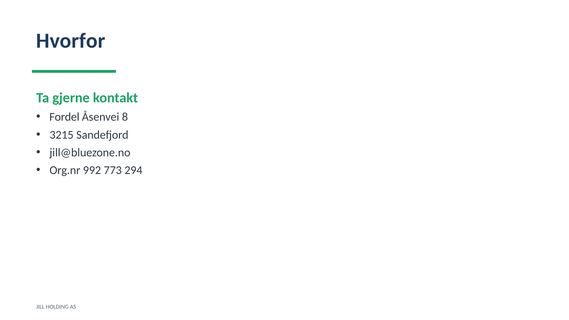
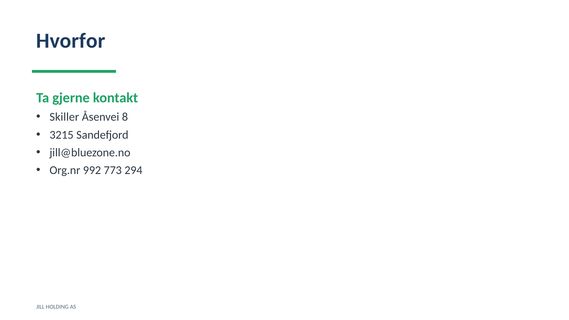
Fordel: Fordel -> Skiller (64, 117)
